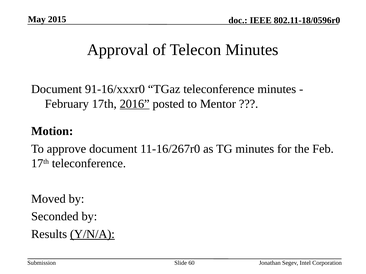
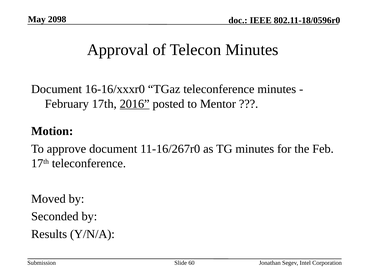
2015: 2015 -> 2098 (57, 19)
91-16/xxxr0: 91-16/xxxr0 -> 16-16/xxxr0 (115, 89)
Y/N/A underline: present -> none (92, 235)
